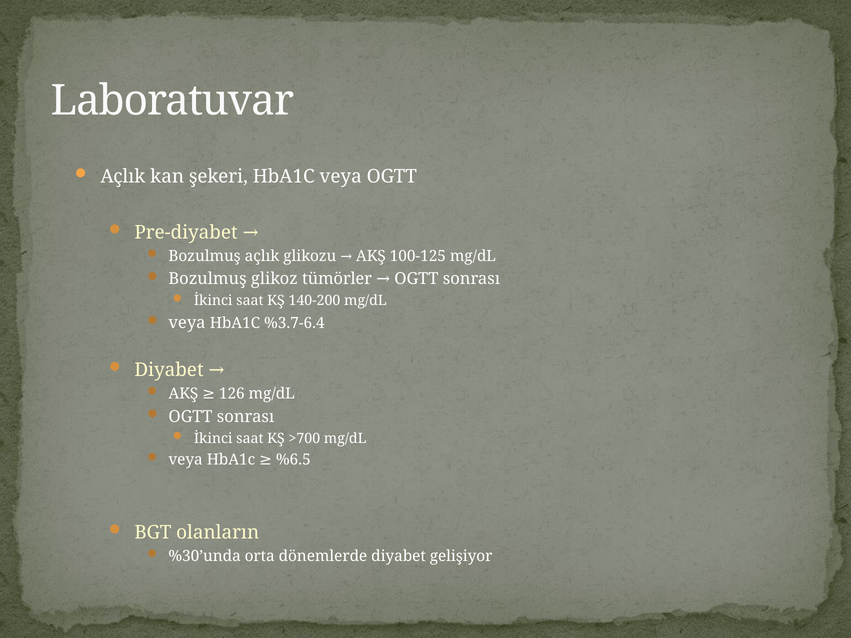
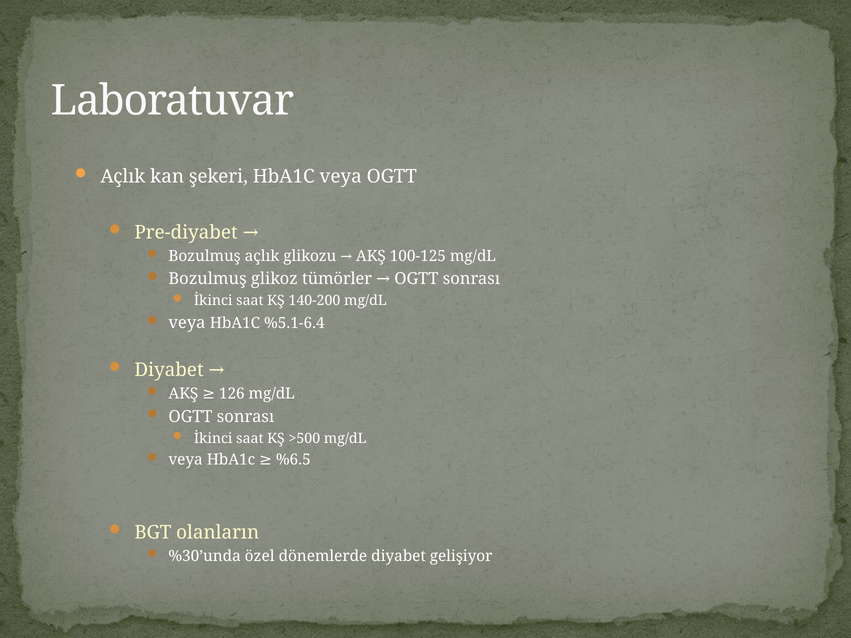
%3.7-6.4: %3.7-6.4 -> %5.1-6.4 (294, 323)
>700: >700 -> >500 (304, 439)
orta: orta -> özel (260, 556)
